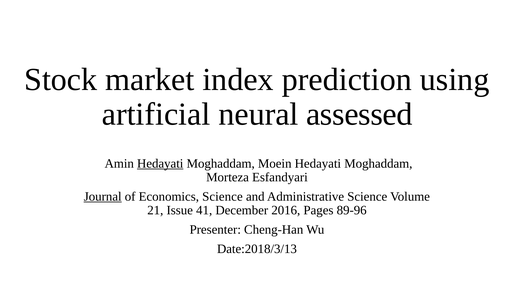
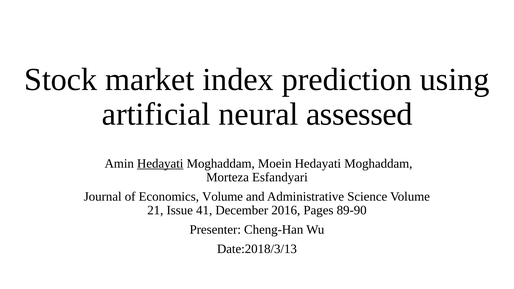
Journal underline: present -> none (103, 197)
Economics Science: Science -> Volume (223, 197)
89-96: 89-96 -> 89-90 (352, 210)
